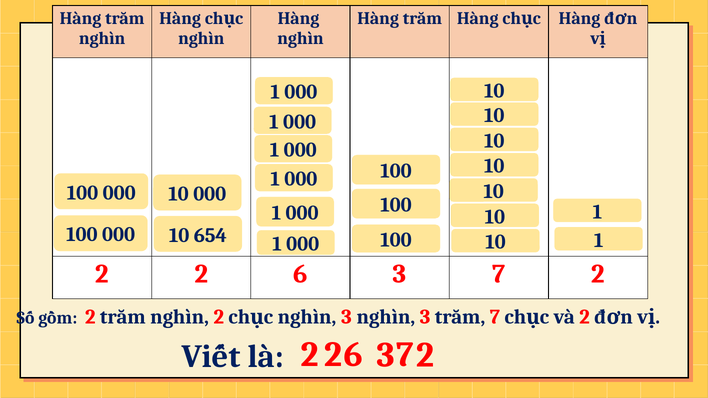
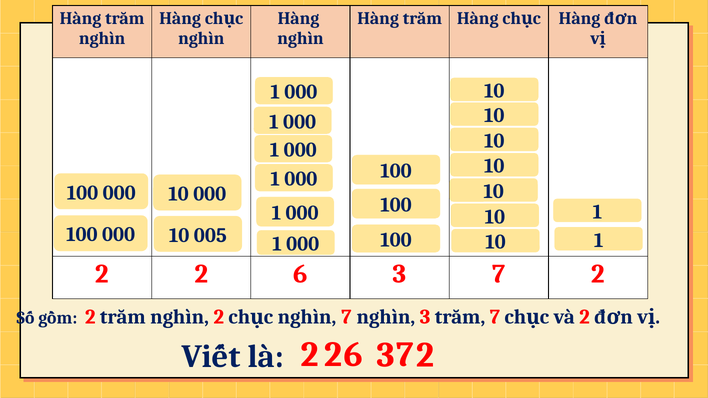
654: 654 -> 005 (210, 235)
3: 3 -> 7 (346, 317)
